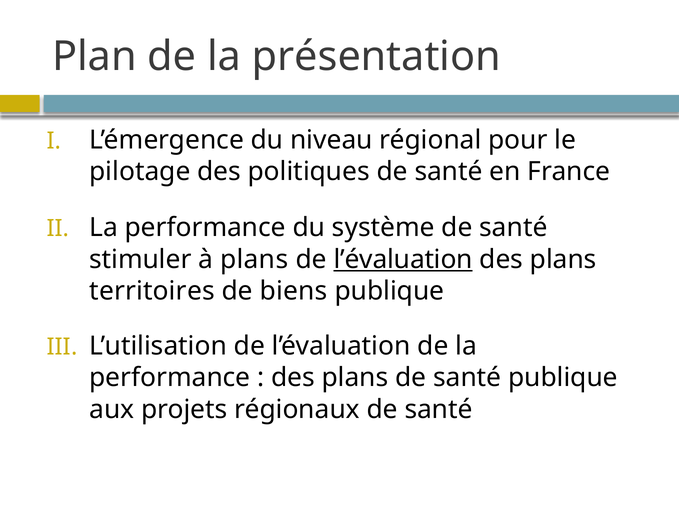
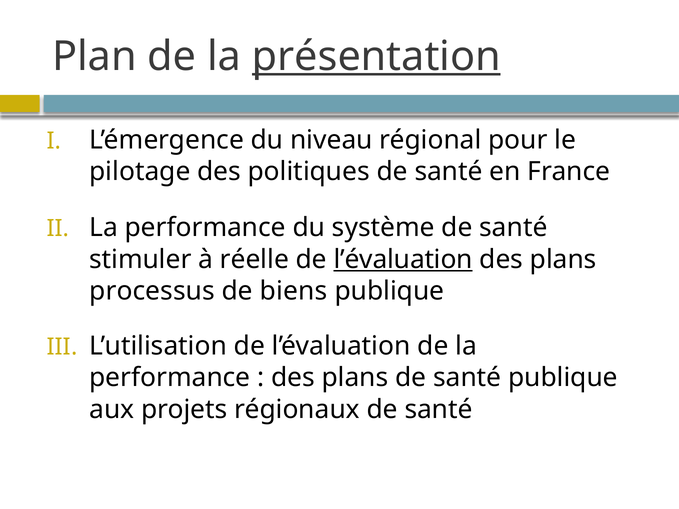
présentation underline: none -> present (376, 57)
à plans: plans -> réelle (254, 260)
territoires: territoires -> processus (152, 291)
